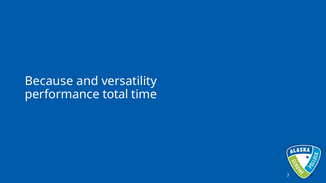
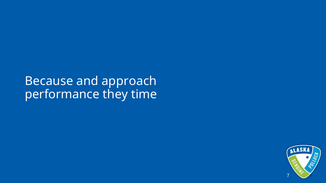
versatility: versatility -> approach (129, 81)
total: total -> they (115, 95)
